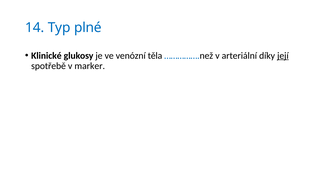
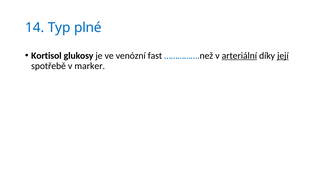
Klinické: Klinické -> Kortisol (46, 55)
těla: těla -> fast (155, 55)
arteriální underline: none -> present (239, 55)
